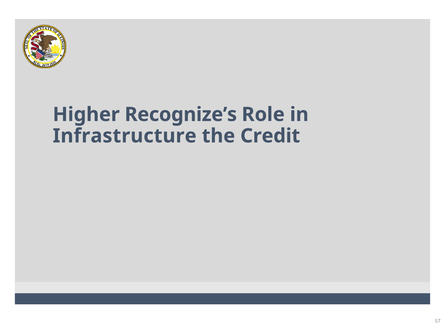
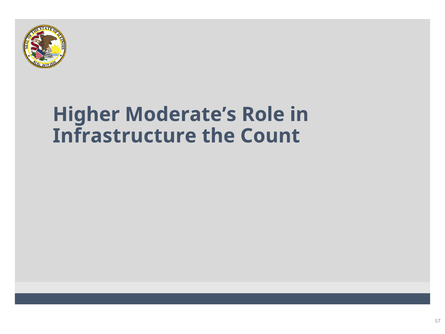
Recognize’s: Recognize’s -> Moderate’s (181, 114)
Credit: Credit -> Count (270, 136)
